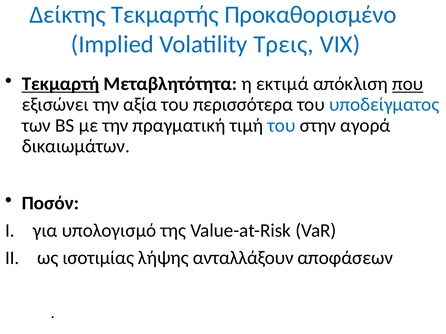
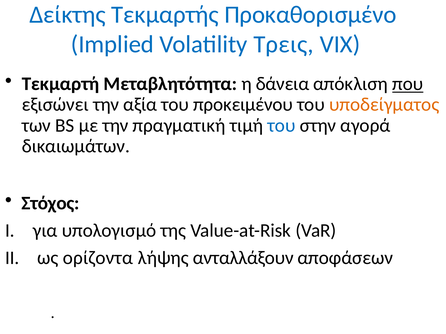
Τεκμαρτή underline: present -> none (61, 84)
εκτιμά: εκτιμά -> δάνεια (283, 84)
περισσότερα: περισσότερα -> προκειμένου (243, 105)
υποδείγματος colour: blue -> orange (384, 105)
Ποσόν: Ποσόν -> Στόχος (50, 203)
ισοτιμίας: ισοτιμίας -> ορίζοντα (98, 258)
